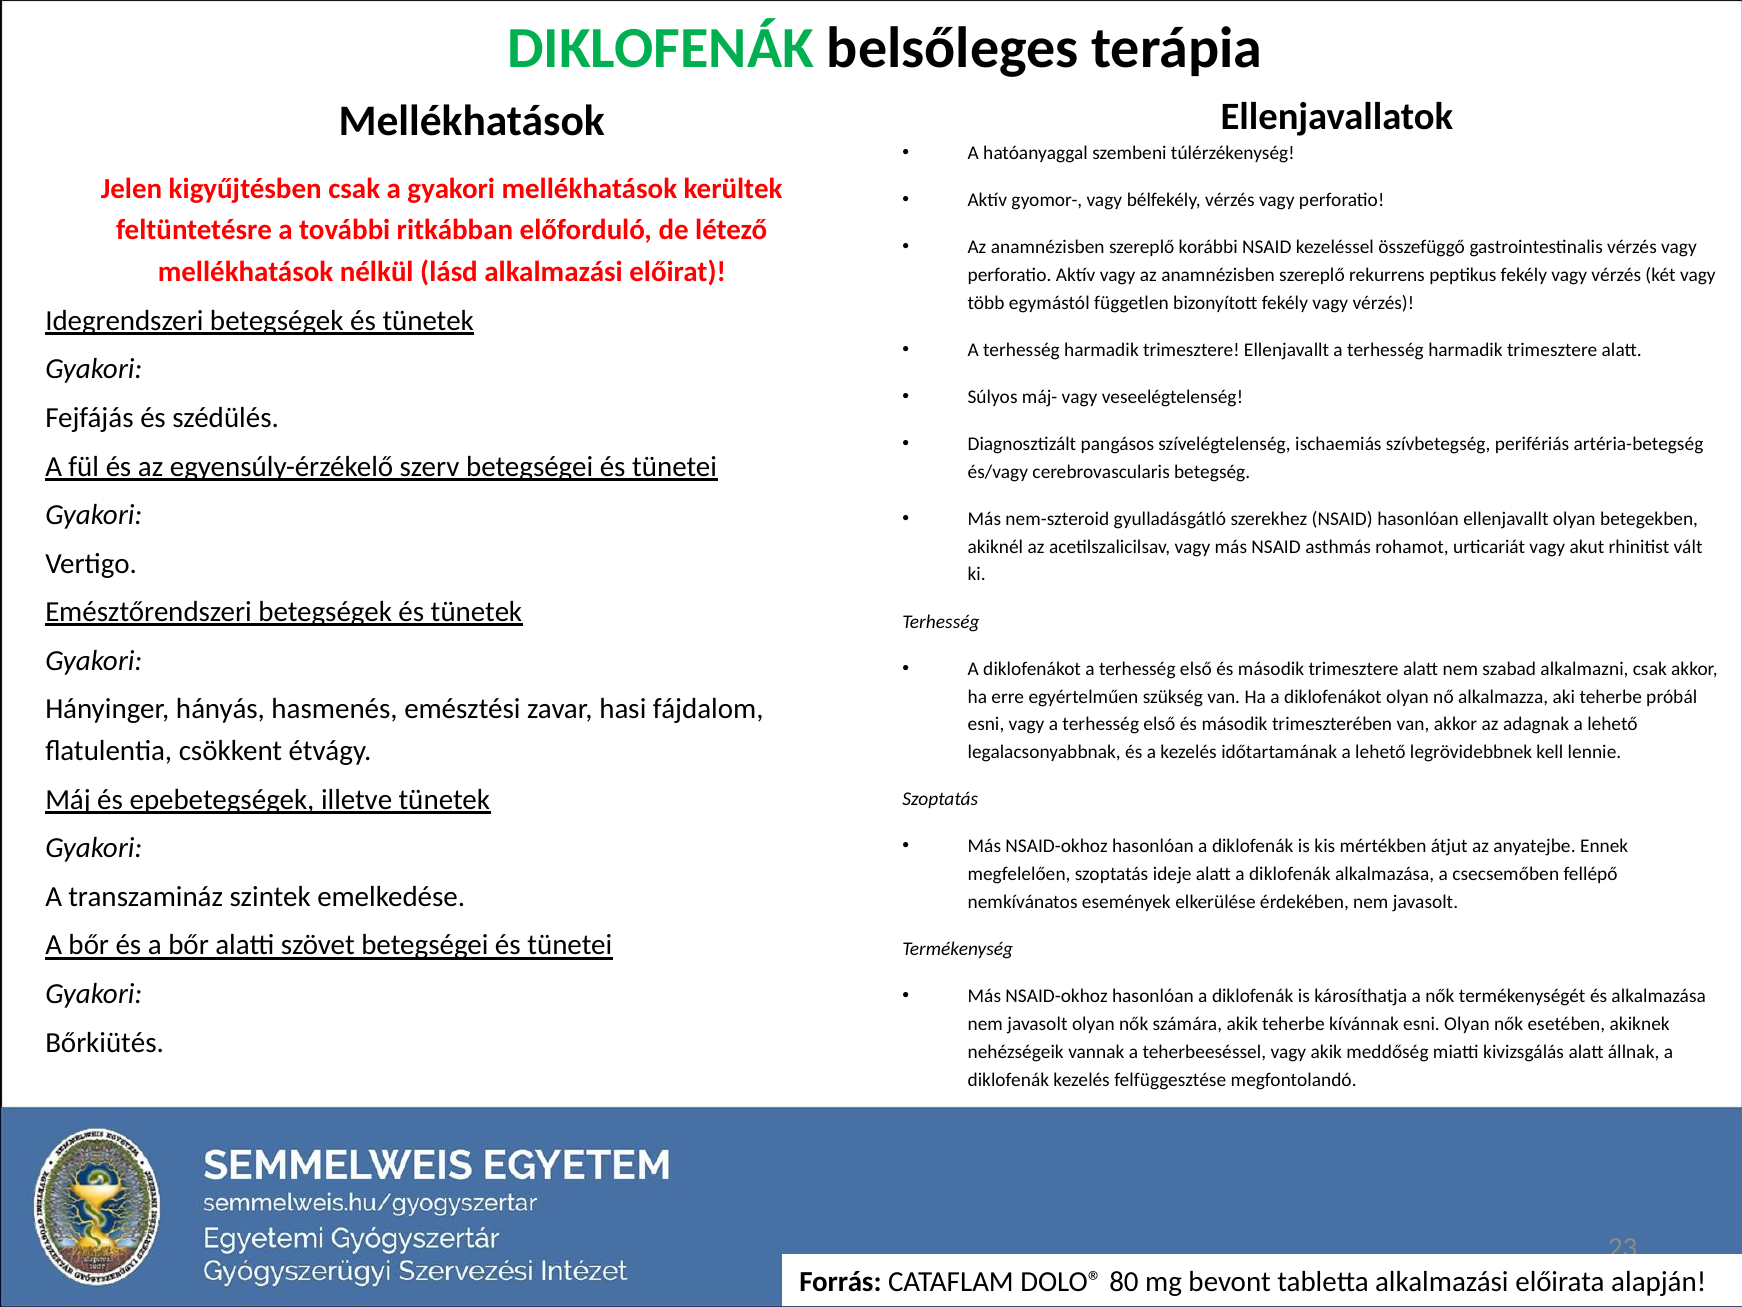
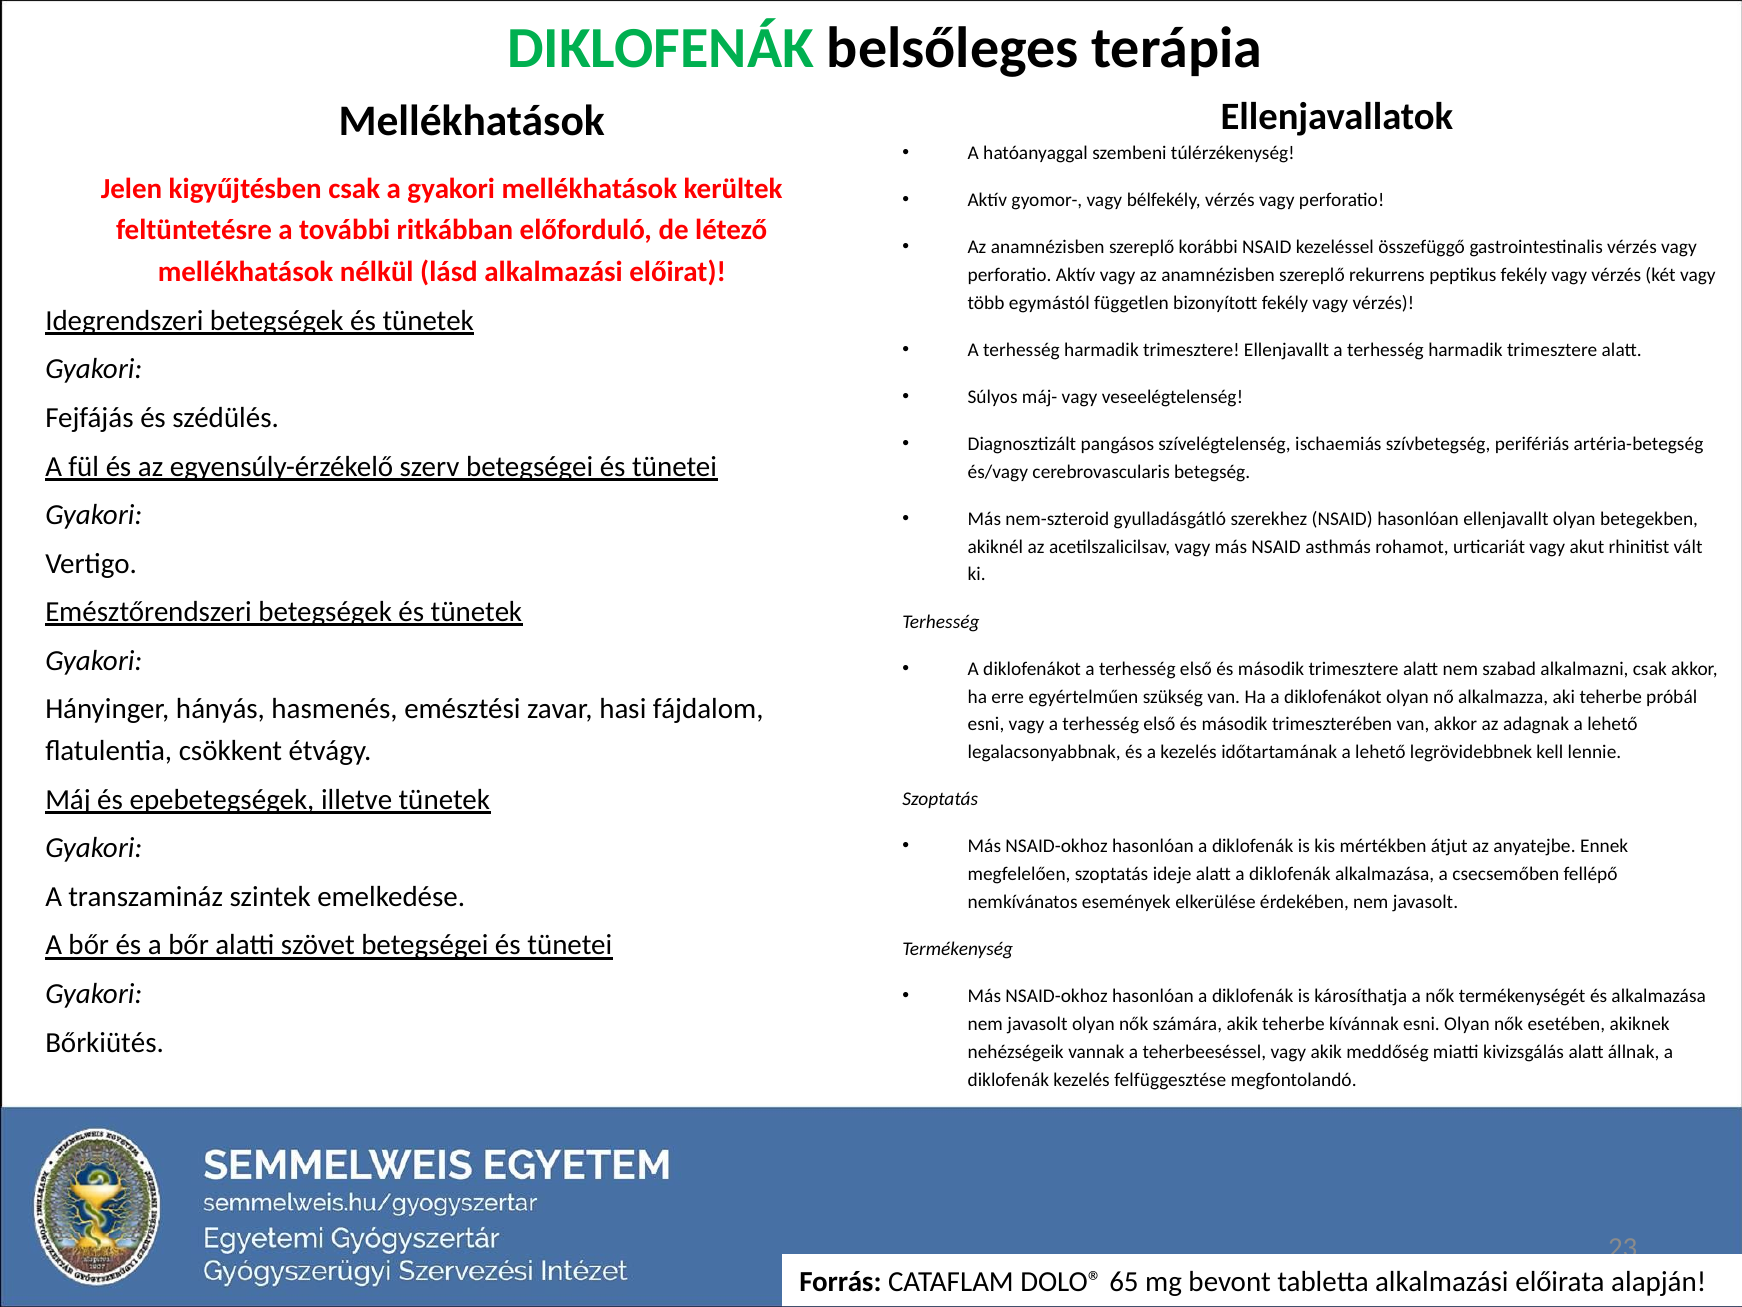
80: 80 -> 65 (1124, 1282)
